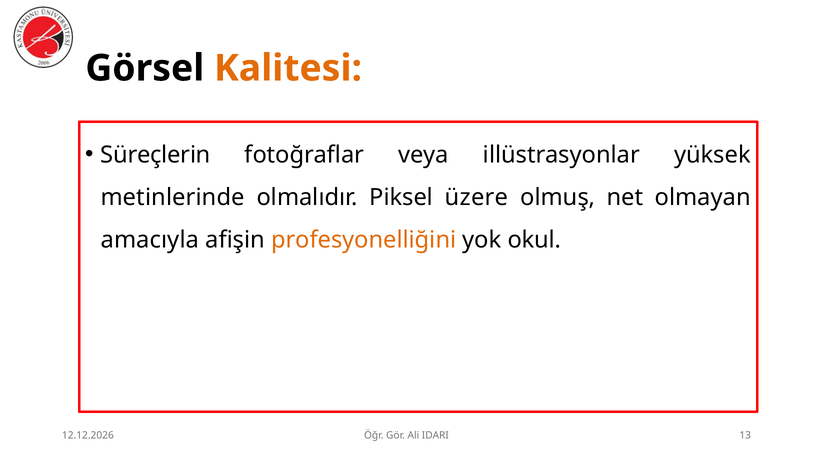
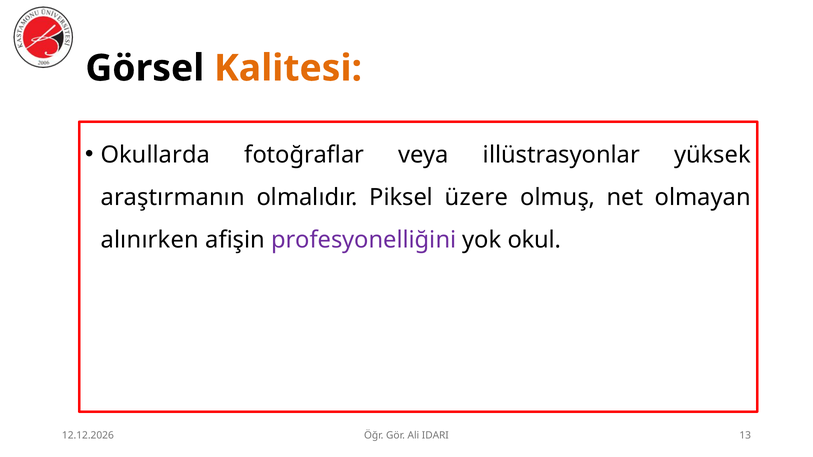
Süreçlerin: Süreçlerin -> Okullarda (155, 155)
metinlerinde: metinlerinde -> araştırmanın (173, 198)
amacıyla: amacıyla -> alınırken (150, 240)
profesyonelliğini colour: orange -> purple (364, 240)
